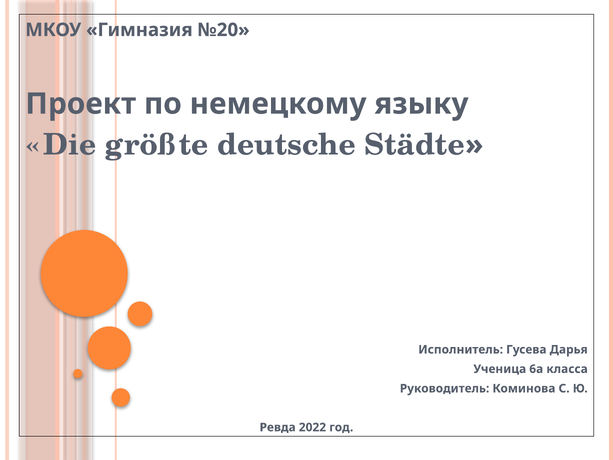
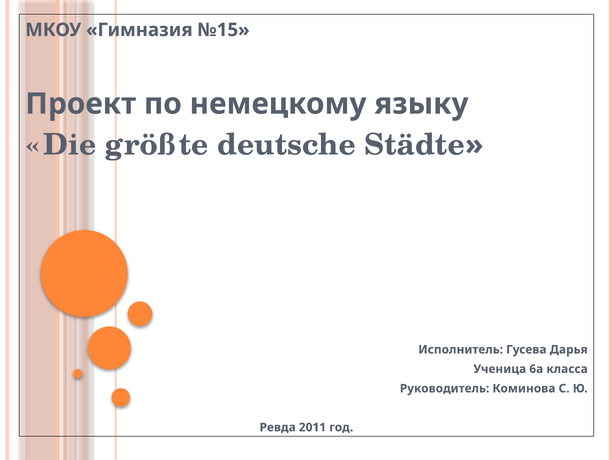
№20: №20 -> №15 (224, 30)
2022: 2022 -> 2011 (312, 427)
